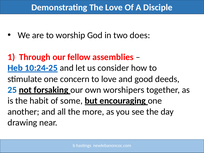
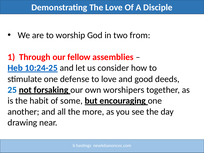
does: does -> from (140, 35)
concern: concern -> defense (75, 79)
